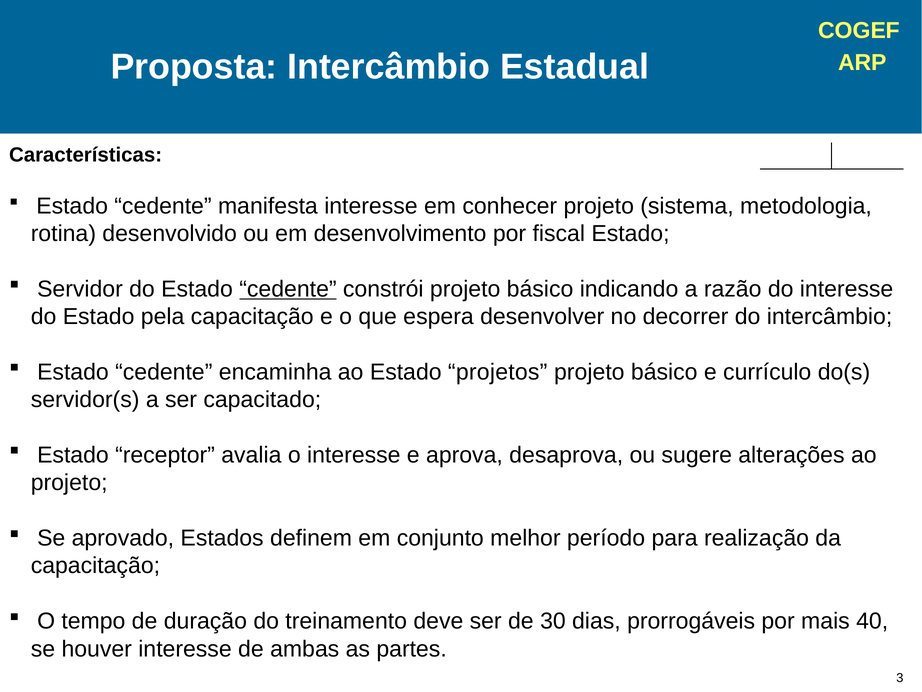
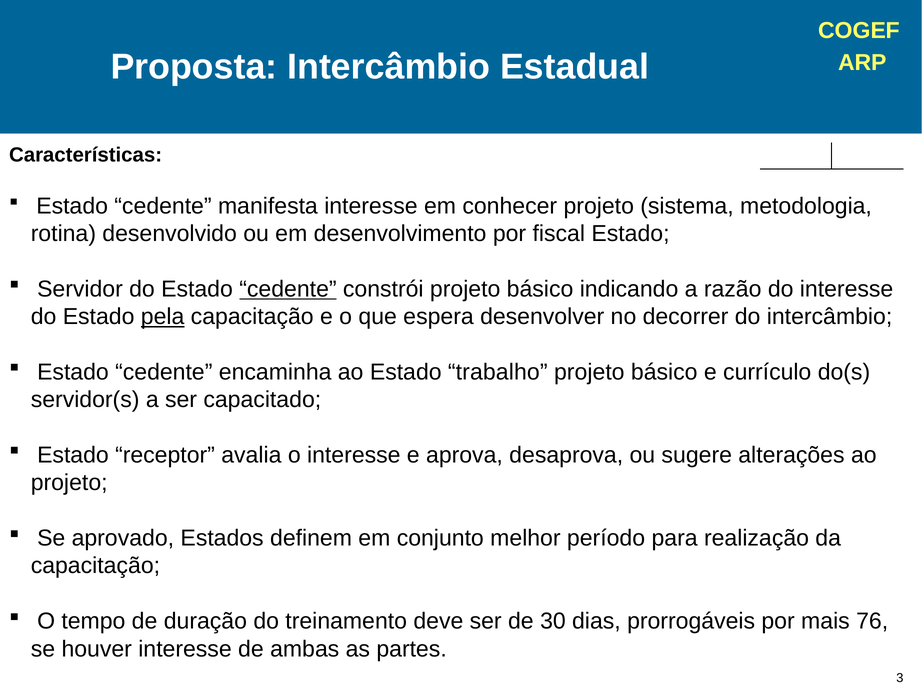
pela underline: none -> present (163, 317)
projetos: projetos -> trabalho (498, 372)
40: 40 -> 76 (872, 621)
